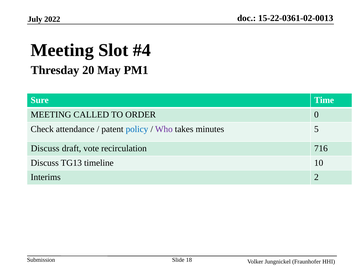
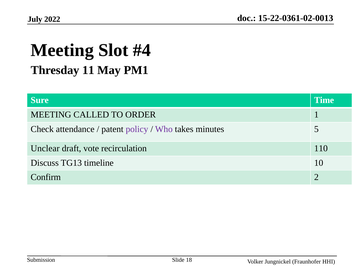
20: 20 -> 11 (88, 70)
0: 0 -> 1 (316, 115)
policy colour: blue -> purple (137, 129)
Discuss: Discuss -> Unclear (45, 148)
716: 716 -> 110 (321, 148)
Interims: Interims -> Confirm (46, 177)
